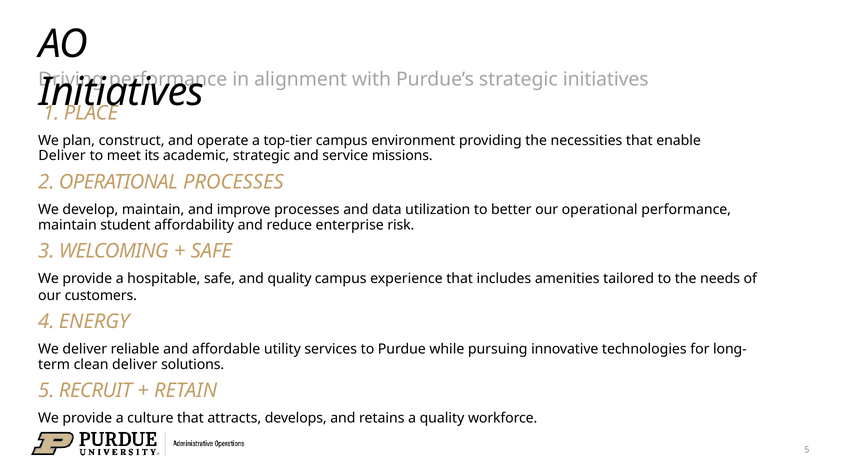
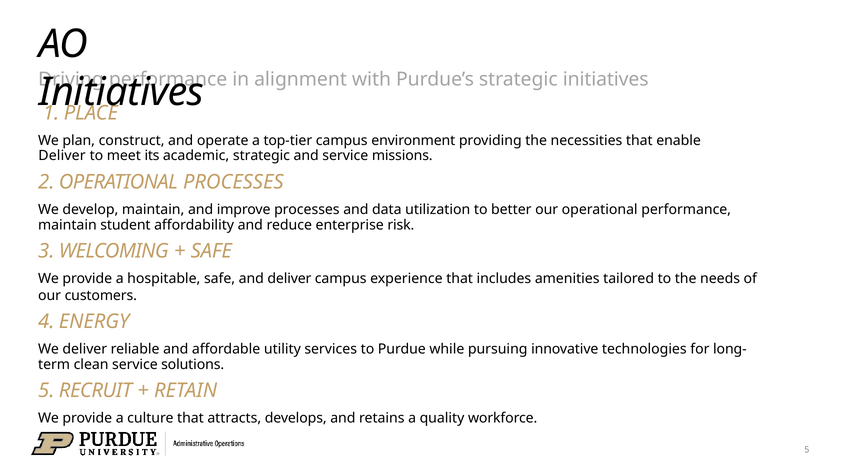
and quality: quality -> deliver (289, 279)
clean deliver: deliver -> service (135, 365)
